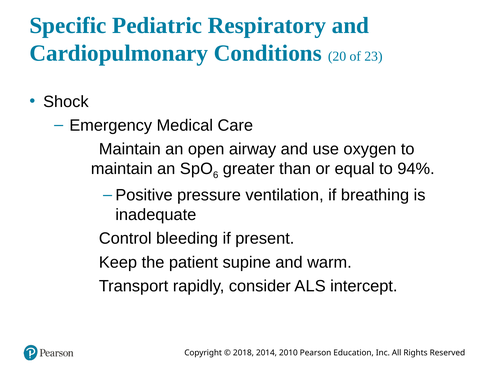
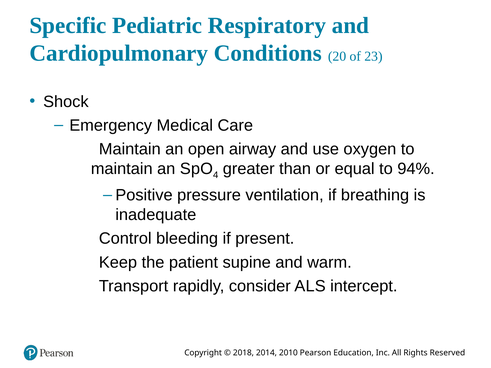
6: 6 -> 4 (216, 175)
